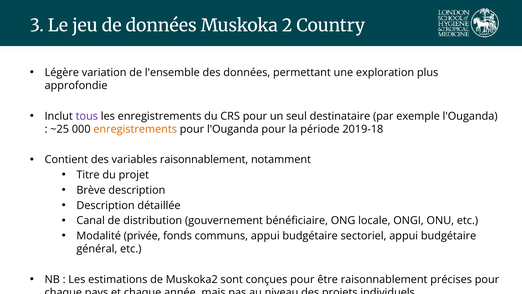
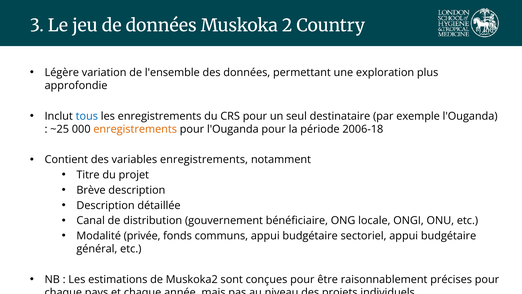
tous colour: purple -> blue (87, 116)
2019-18: 2019-18 -> 2006-18 (363, 129)
variables raisonnablement: raisonnablement -> enregistrements (204, 160)
